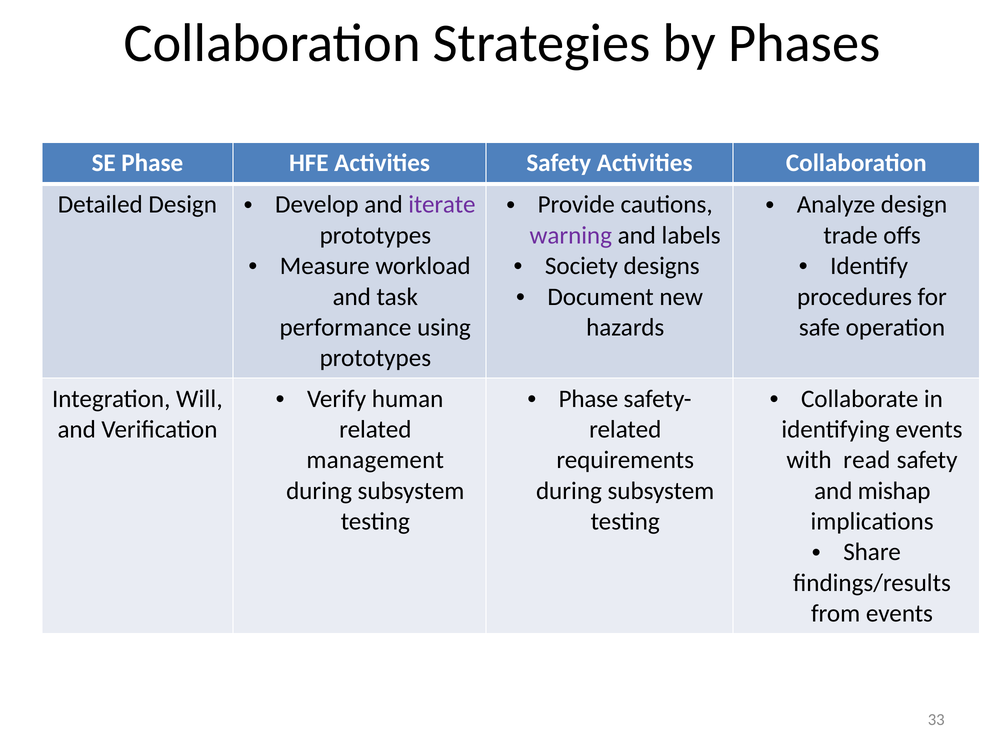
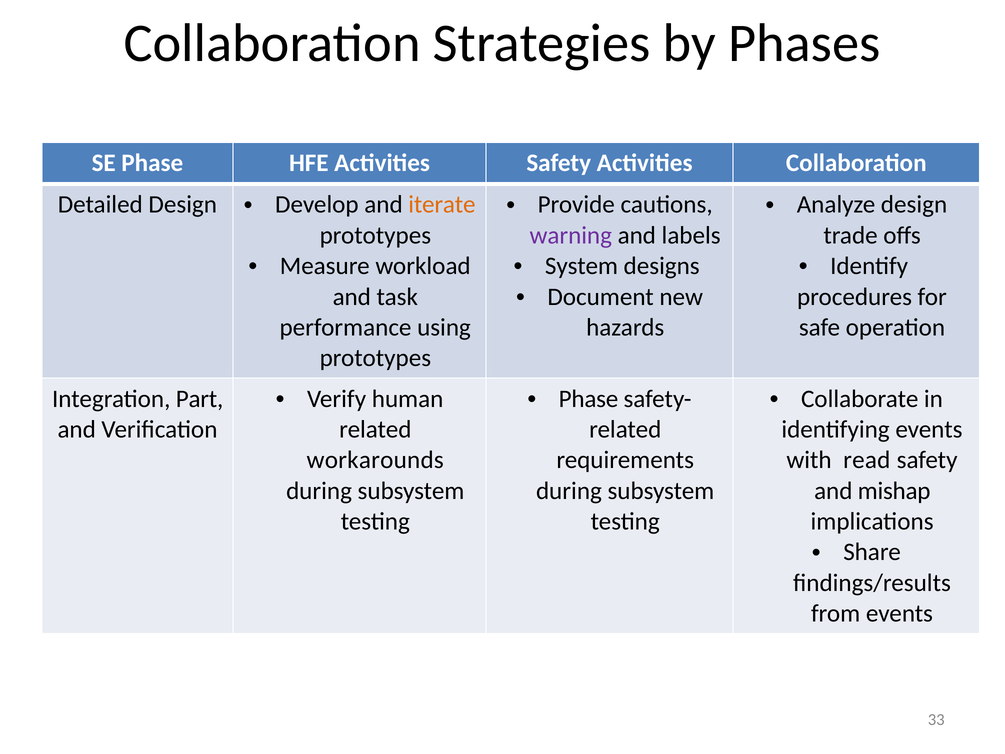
iterate colour: purple -> orange (442, 205)
Society: Society -> System (582, 266)
Will: Will -> Part (200, 399)
management: management -> workarounds (375, 460)
